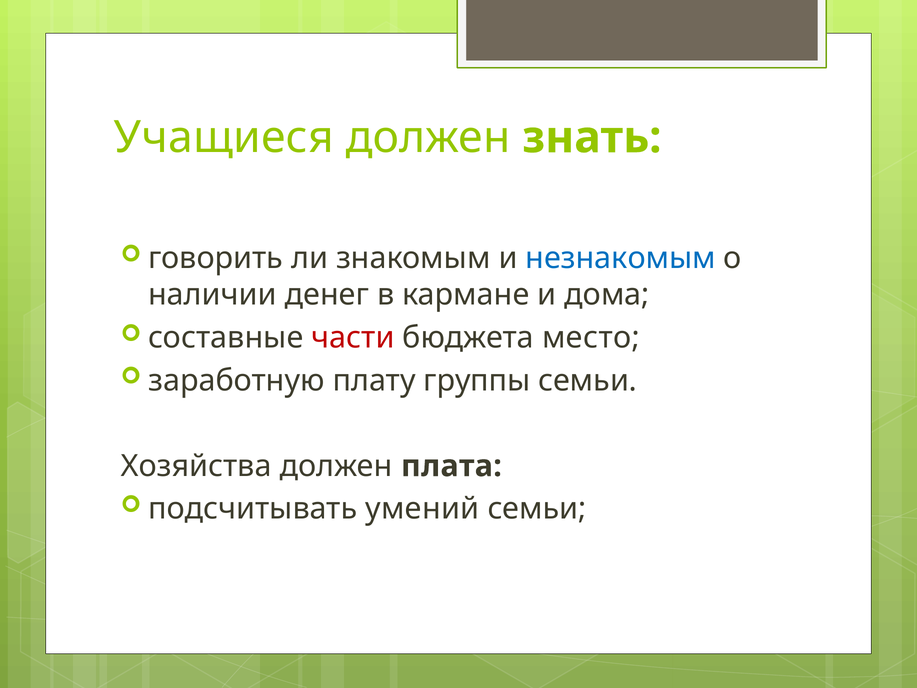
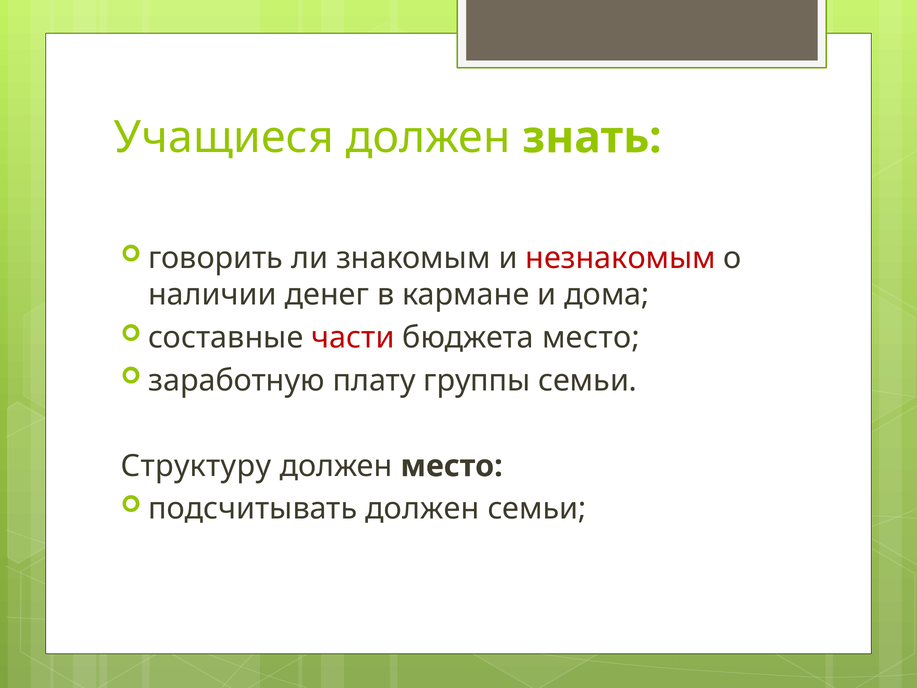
незнакомым colour: blue -> red (621, 258)
Хозяйства: Хозяйства -> Структуру (196, 466)
должен плата: плата -> место (452, 466)
подсчитывать умений: умений -> должен (422, 509)
